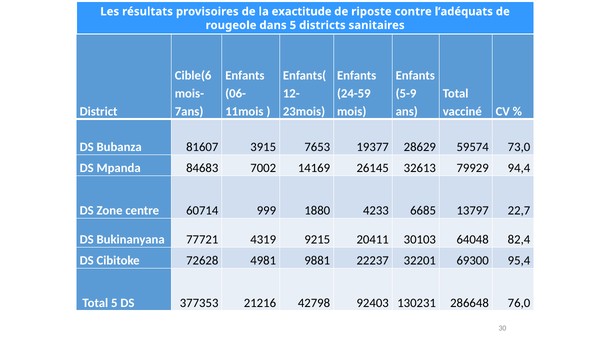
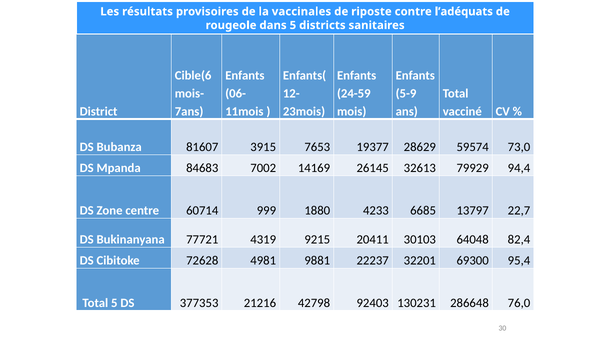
exactitude: exactitude -> vaccinales (301, 12)
